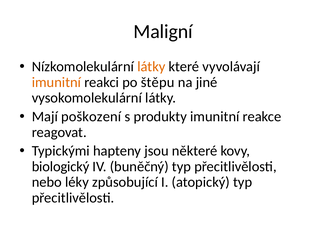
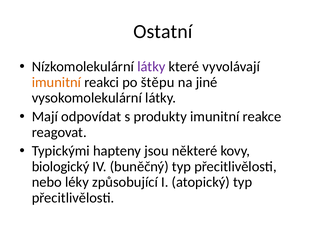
Maligní: Maligní -> Ostatní (163, 32)
látky colour: orange -> purple (151, 66)
poškození: poškození -> odpovídat (91, 116)
